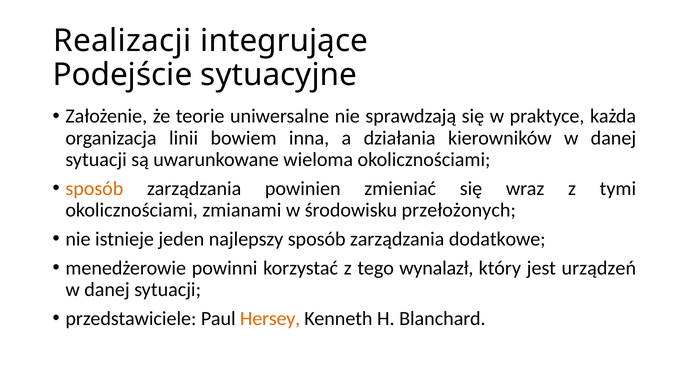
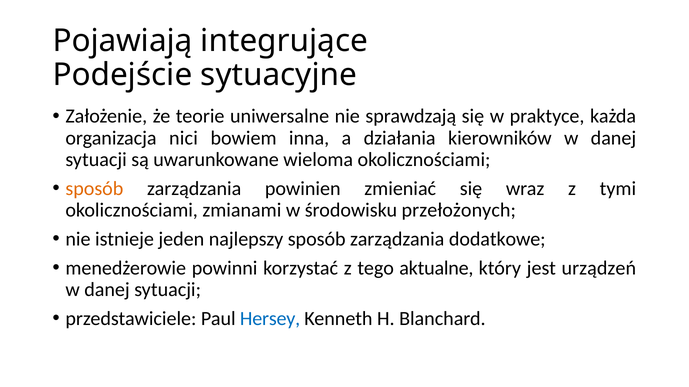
Realizacji: Realizacji -> Pojawiają (122, 41)
linii: linii -> nici (183, 138)
wynalazł: wynalazł -> aktualne (436, 268)
Hersey colour: orange -> blue (270, 319)
